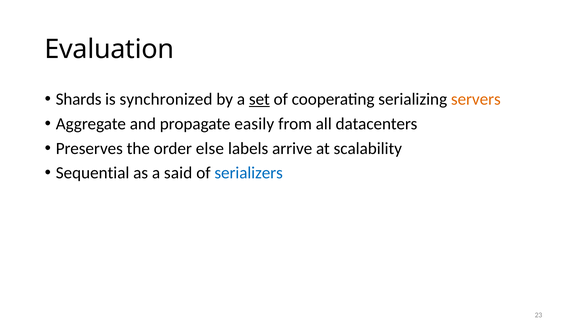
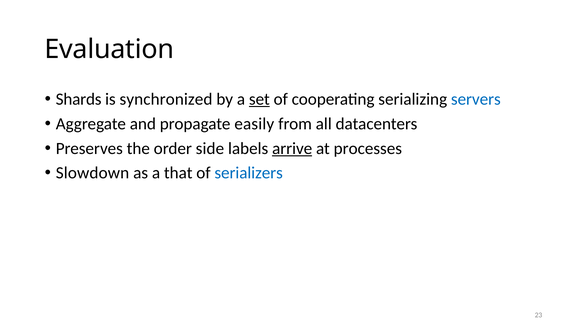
servers colour: orange -> blue (476, 99)
else: else -> side (210, 148)
arrive underline: none -> present (292, 148)
scalability: scalability -> processes (368, 148)
Sequential: Sequential -> Slowdown (92, 173)
said: said -> that (178, 173)
